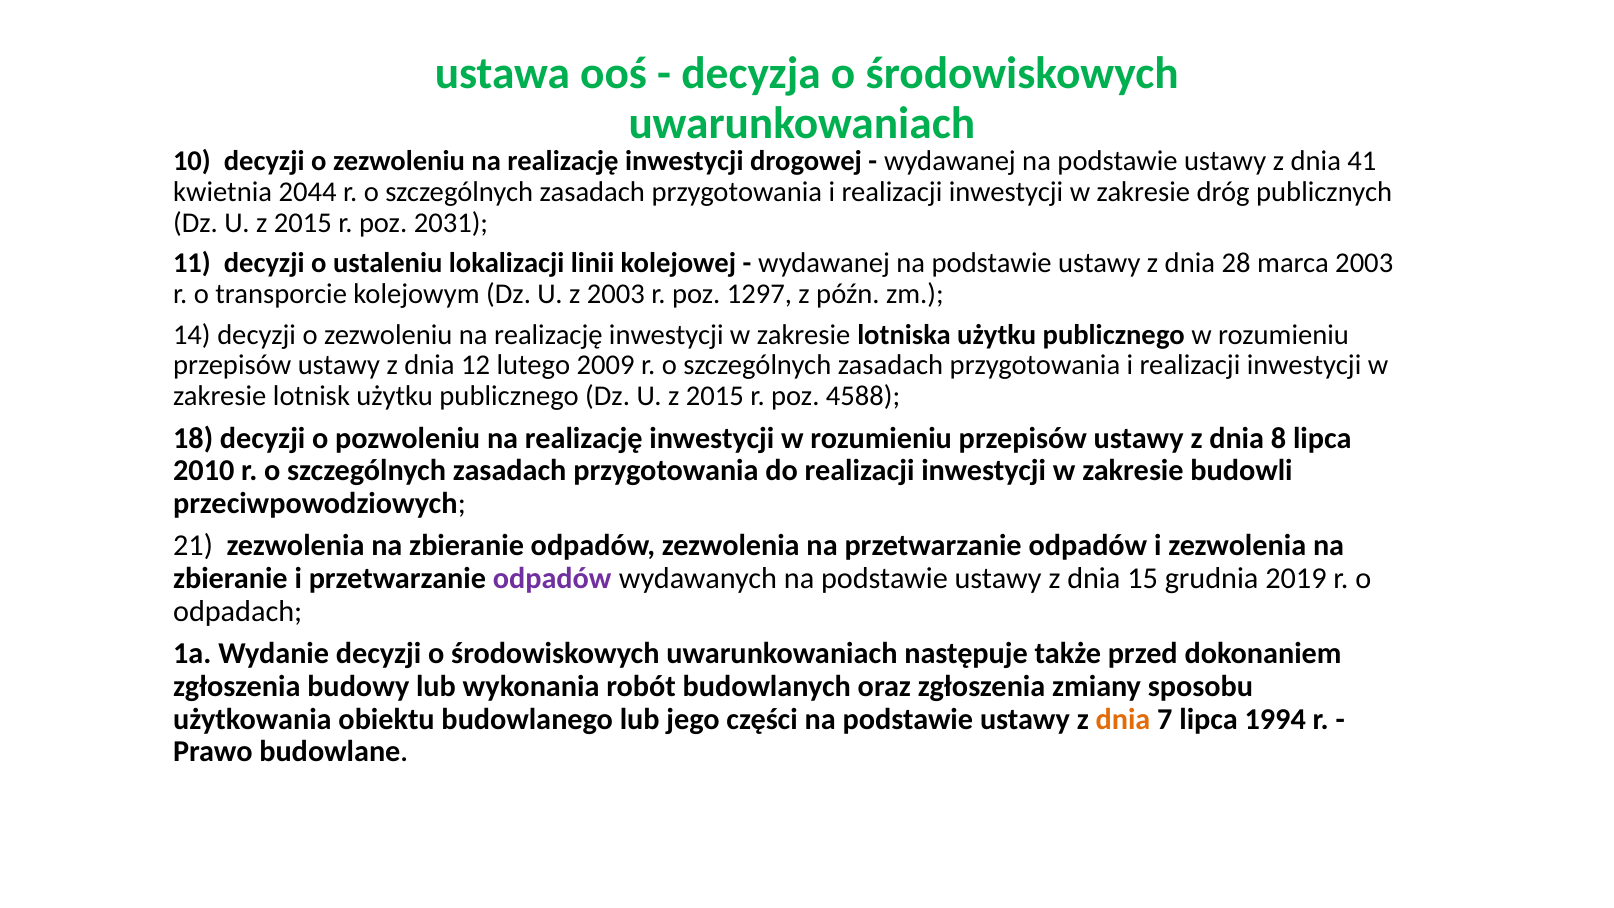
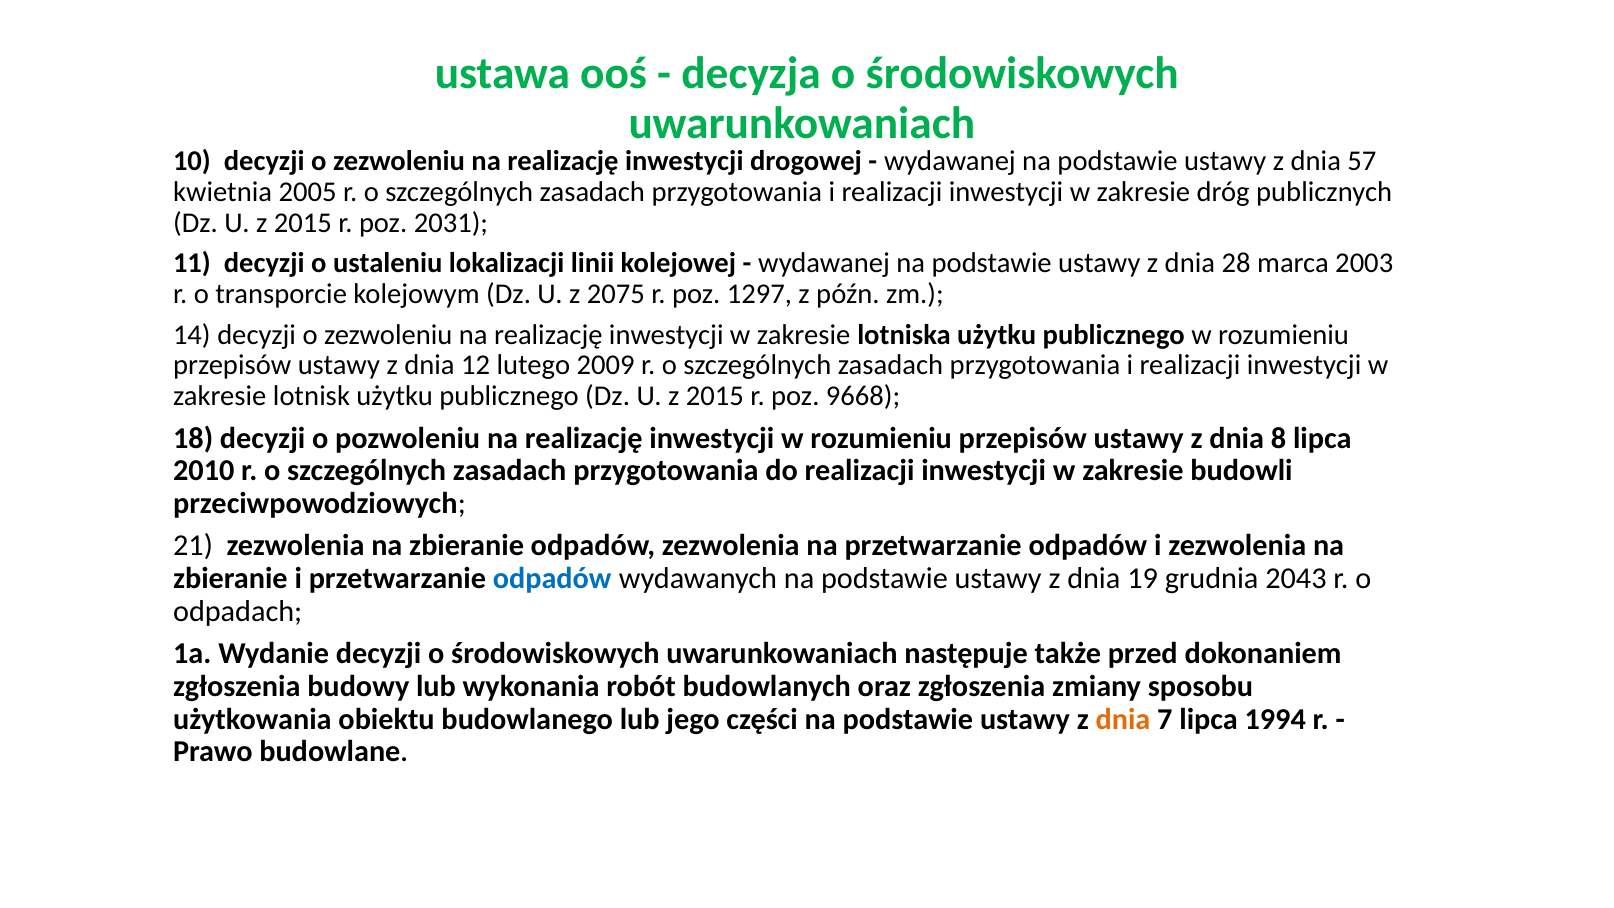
41: 41 -> 57 (1362, 161)
2044: 2044 -> 2005 (308, 192)
z 2003: 2003 -> 2075 (616, 294)
4588: 4588 -> 9668 (863, 396)
odpadów colour: purple -> blue (552, 578)
15: 15 -> 19 (1143, 578)
2019: 2019 -> 2043 (1296, 578)
